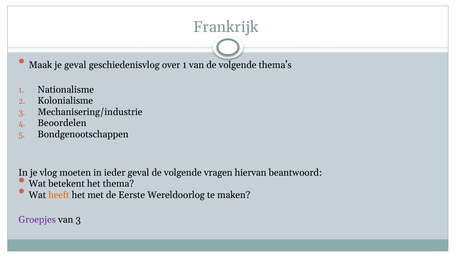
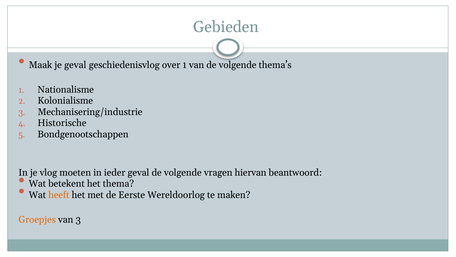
Frankrijk: Frankrijk -> Gebieden (226, 27)
Beoordelen: Beoordelen -> Historische (62, 123)
Groepjes colour: purple -> orange (37, 219)
